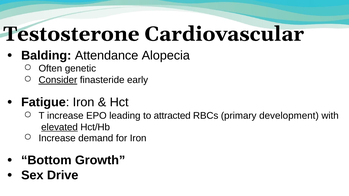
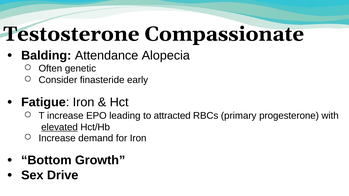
Cardiovascular: Cardiovascular -> Compassionate (224, 34)
Consider underline: present -> none (58, 80)
development: development -> progesterone (289, 116)
